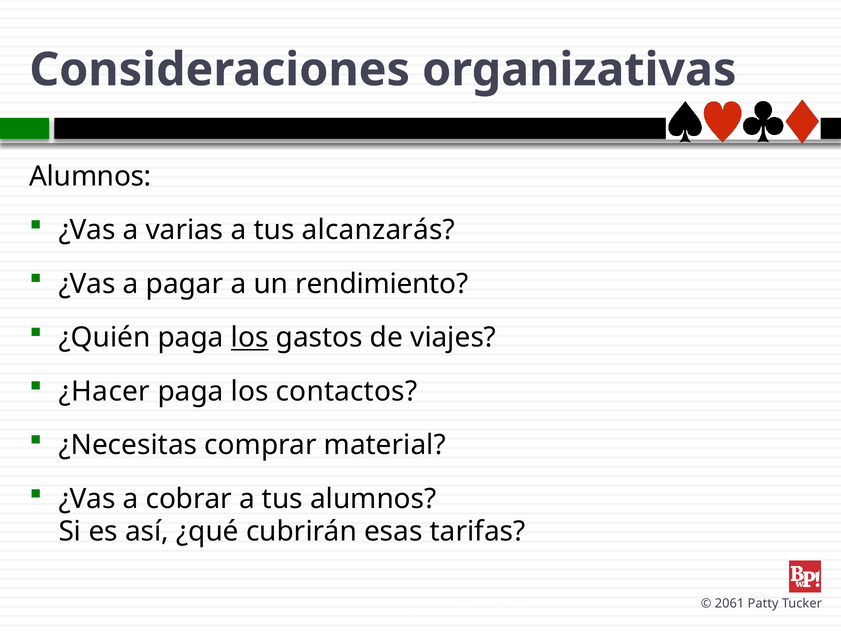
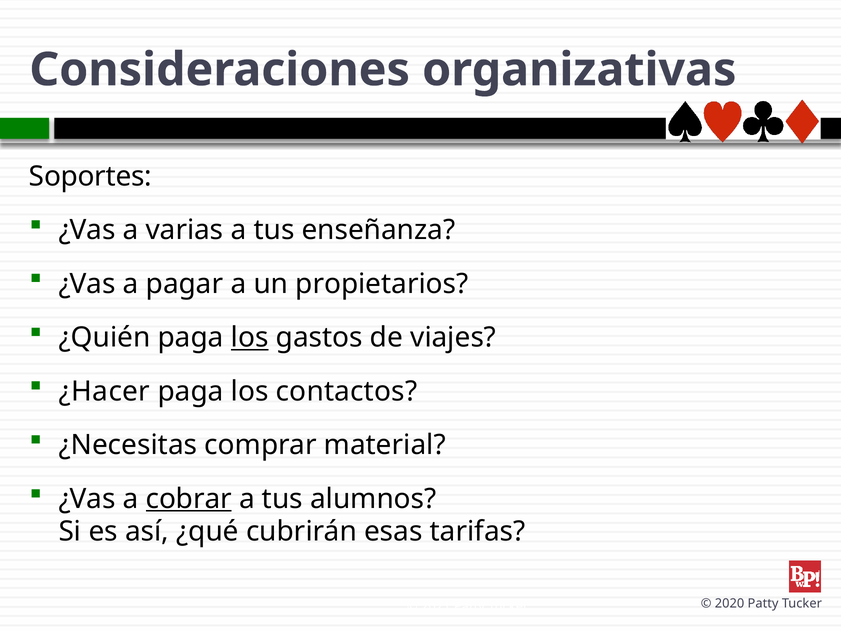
Alumnos: Alumnos -> Soportes (90, 176)
alcanzarás: alcanzarás -> enseñanza (378, 230)
rendimiento: rendimiento -> propietarios (382, 284)
cobrar underline: none -> present (189, 499)
2061: 2061 -> 2020 (730, 603)
